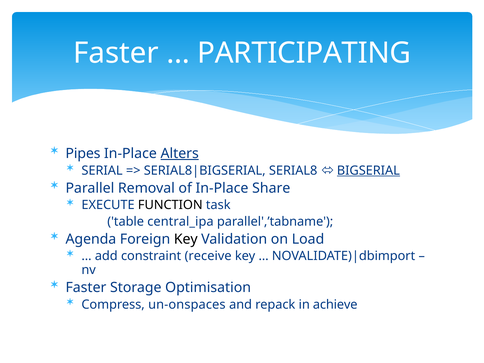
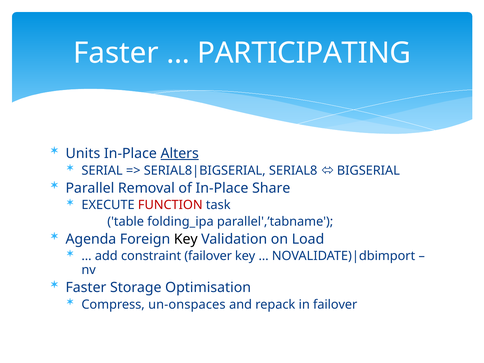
Pipes: Pipes -> Units (83, 153)
BIGSERIAL underline: present -> none (368, 170)
FUNCTION colour: black -> red (170, 205)
central_ipa: central_ipa -> folding_ipa (180, 222)
constraint receive: receive -> failover (208, 256)
in achieve: achieve -> failover (335, 304)
